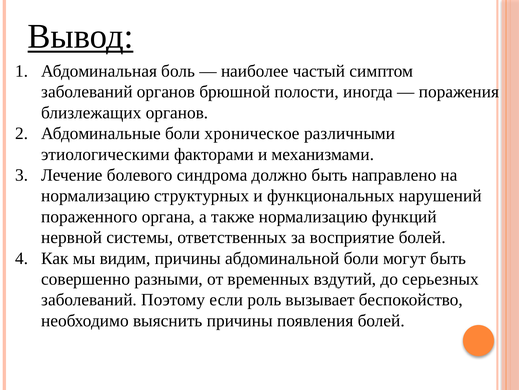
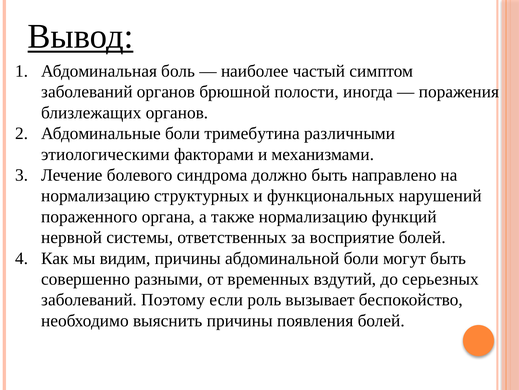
хроническое: хроническое -> тримебутина (252, 133)
